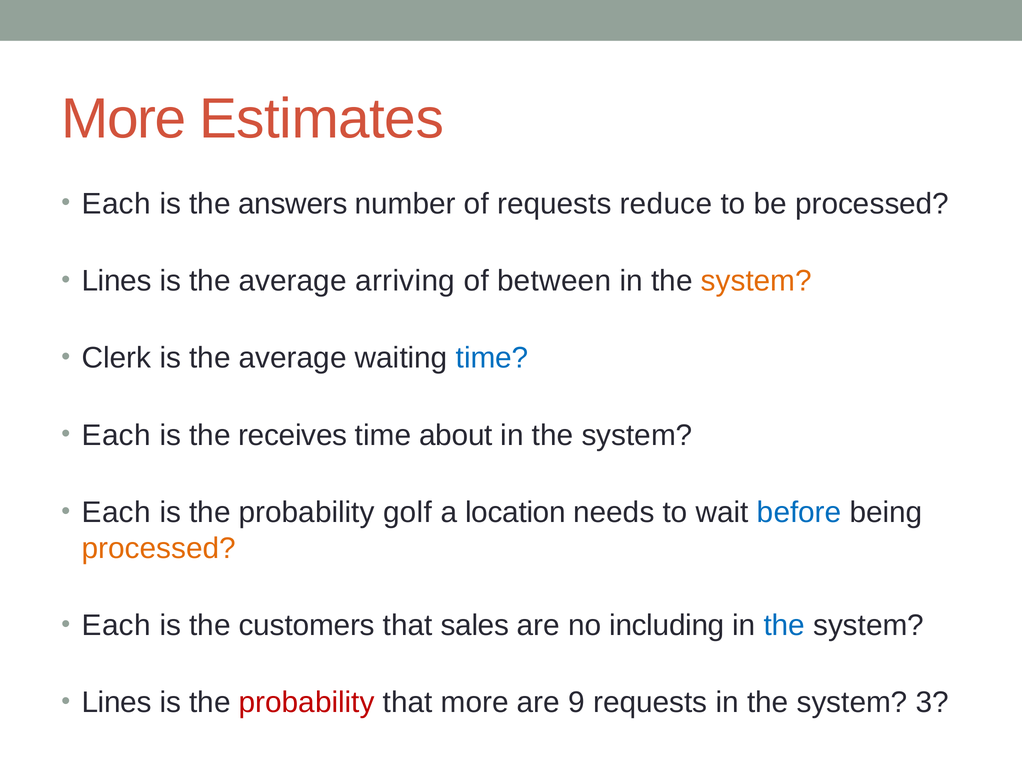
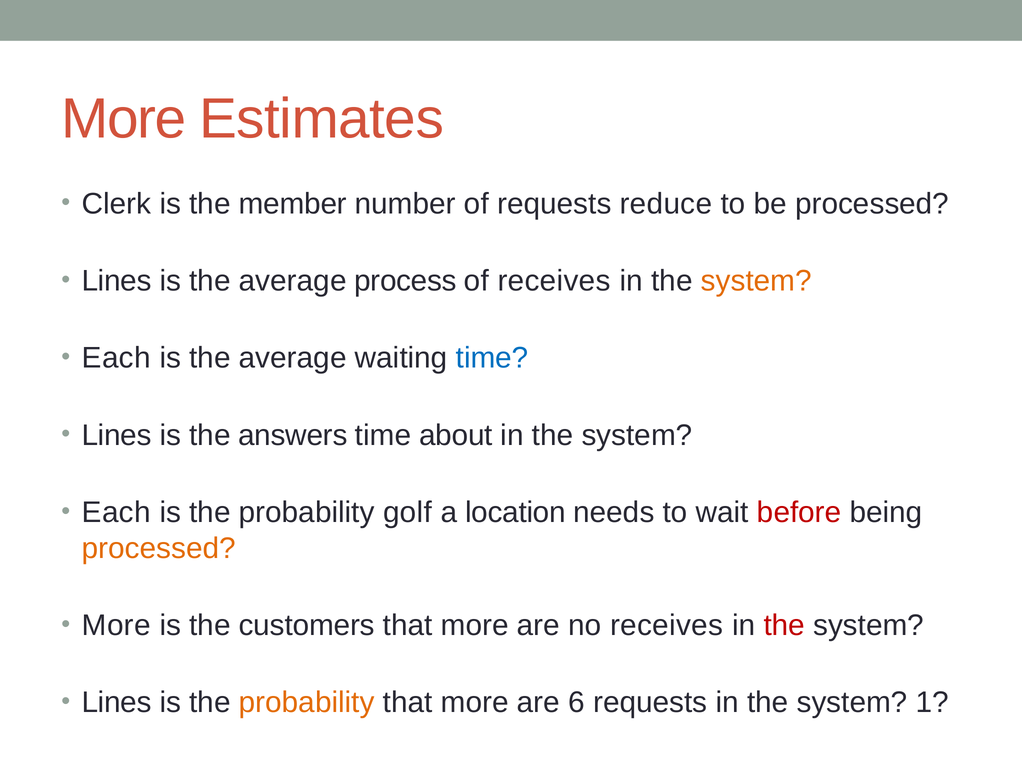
Each: Each -> Clerk (116, 204)
answers: answers -> member (293, 204)
arriving: arriving -> process (405, 281)
of between: between -> receives (554, 281)
Clerk: Clerk -> Each (116, 358)
Each: Each -> Lines (117, 436)
receives: receives -> answers (293, 436)
before colour: blue -> red (799, 513)
Each: Each -> More (116, 626)
sales: sales -> more (475, 626)
no including: including -> receives (667, 626)
the colour: blue -> red (784, 626)
probability colour: red -> orange (307, 703)
9: 9 -> 6 (576, 703)
3: 3 -> 1 (932, 703)
